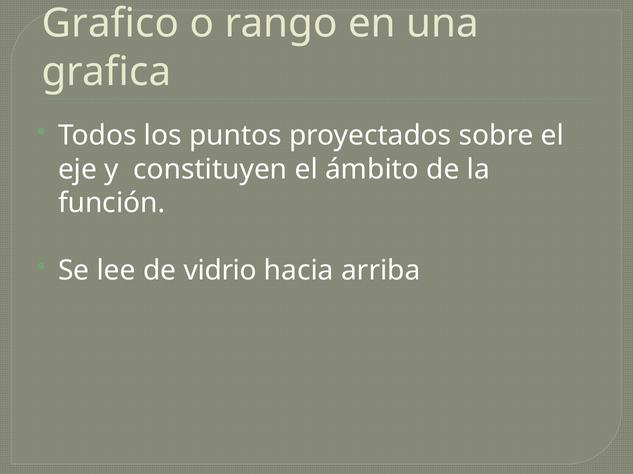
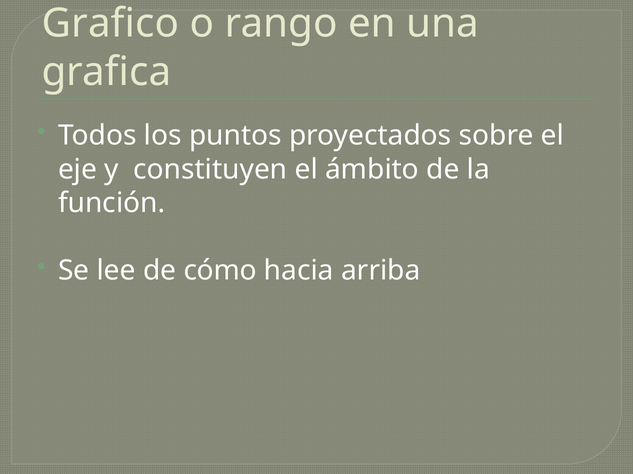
vidrio: vidrio -> cómo (220, 271)
